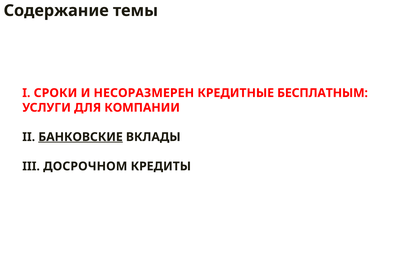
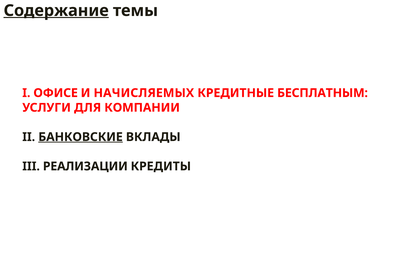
Содержание underline: none -> present (56, 11)
СРОКИ: СРОКИ -> ОФИСЕ (56, 93)
НЕСОРАЗМЕРЕН: НЕСОРАЗМЕРЕН -> НАЧИСЛЯЕМЫХ (144, 93)
ДОСРОЧНОМ: ДОСРОЧНОМ -> РЕАЛИЗАЦИИ (85, 166)
